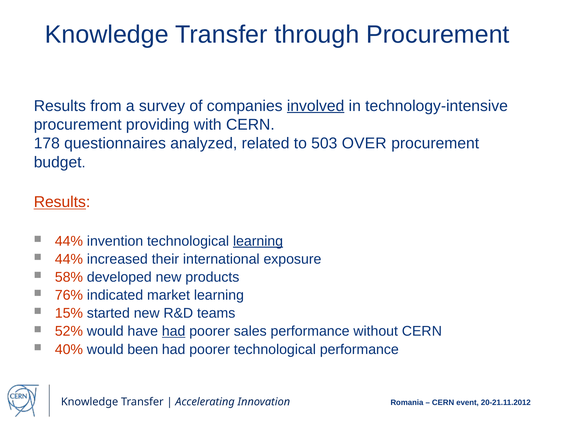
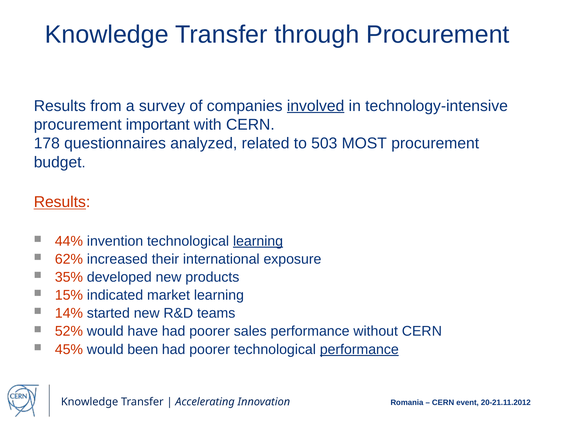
providing: providing -> important (158, 124)
OVER: OVER -> MOST (364, 143)
44%: 44% -> 62% (69, 259)
58%: 58% -> 35% (69, 277)
76%: 76% -> 15% (69, 295)
15%: 15% -> 14% (69, 313)
had underline: present -> none (174, 331)
40%: 40% -> 45% (69, 349)
performance underline: none -> present (359, 349)
